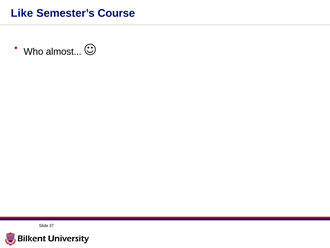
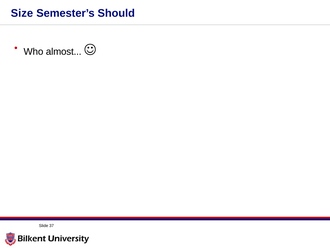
Like: Like -> Size (22, 13)
Course: Course -> Should (116, 13)
